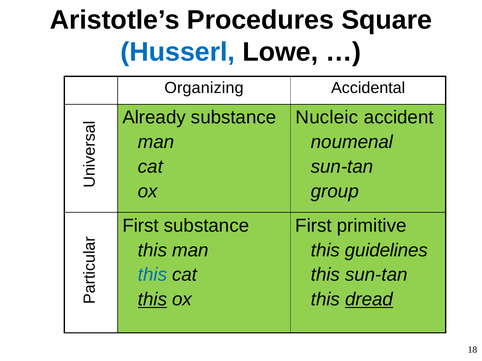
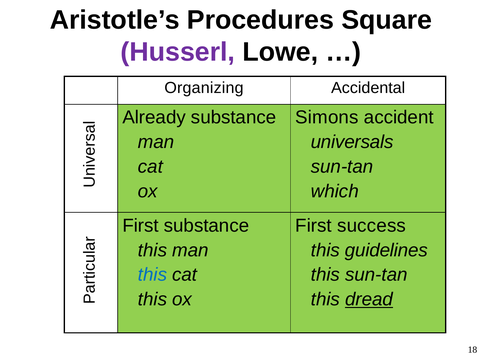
Husserl colour: blue -> purple (178, 52)
Nucleic: Nucleic -> Simons (327, 118)
noumenal: noumenal -> universals (352, 142)
group: group -> which (335, 192)
primitive: primitive -> success (372, 226)
this underline: present -> none (153, 300)
